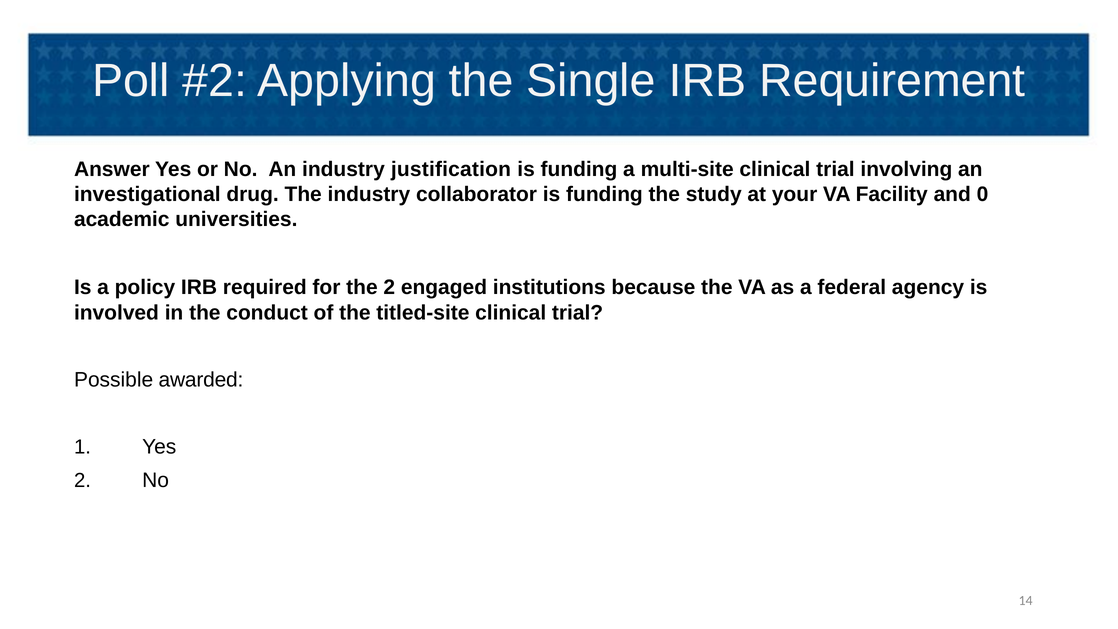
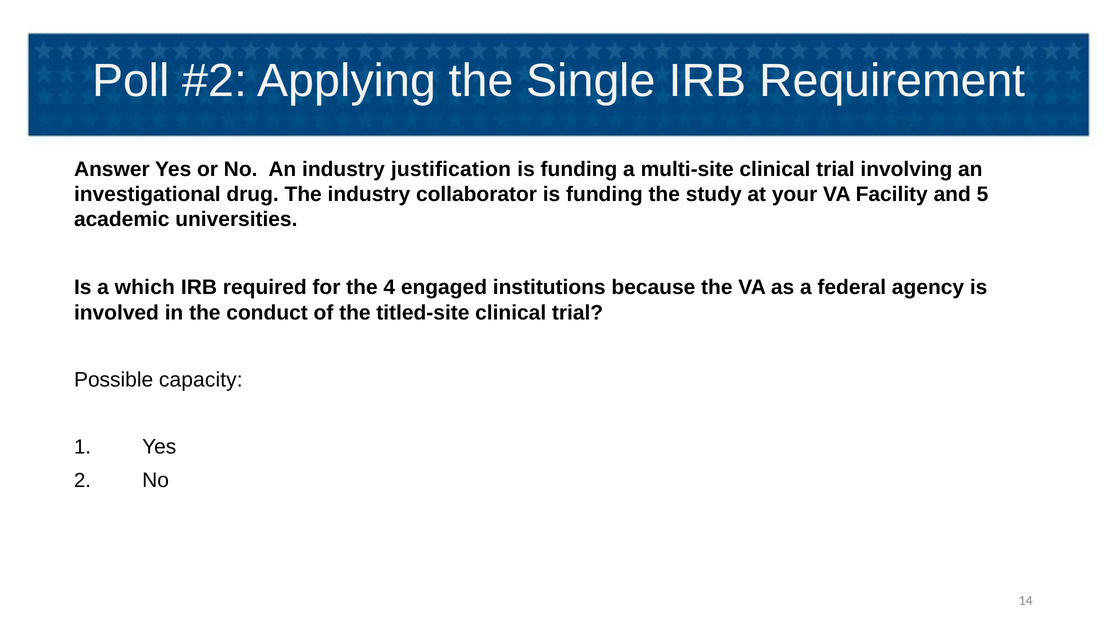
0: 0 -> 5 (982, 194)
policy: policy -> which (145, 288)
the 2: 2 -> 4 (389, 288)
awarded: awarded -> capacity (201, 380)
